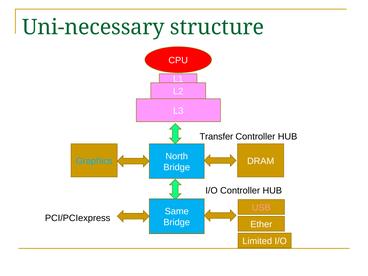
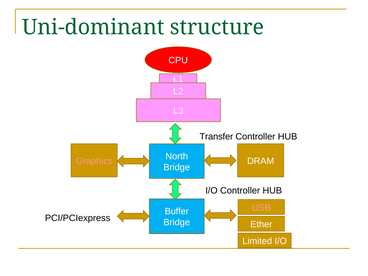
Uni-necessary: Uni-necessary -> Uni-dominant (93, 27)
Graphics colour: light blue -> pink (94, 161)
Same: Same -> Buffer (177, 211)
